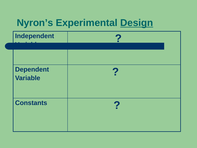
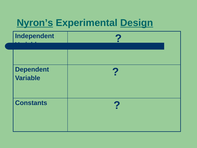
Nyron’s underline: none -> present (35, 23)
